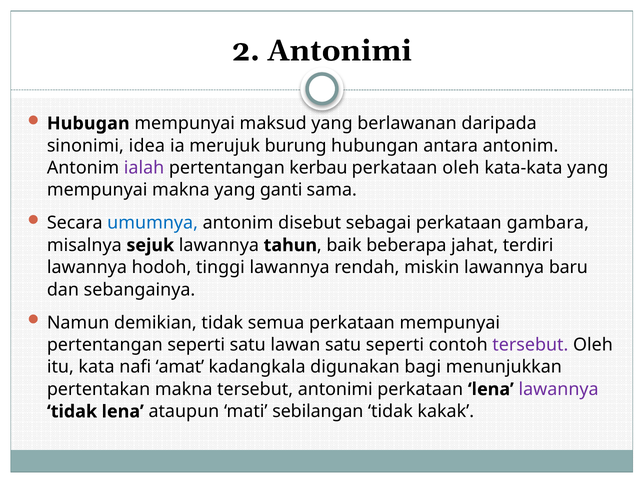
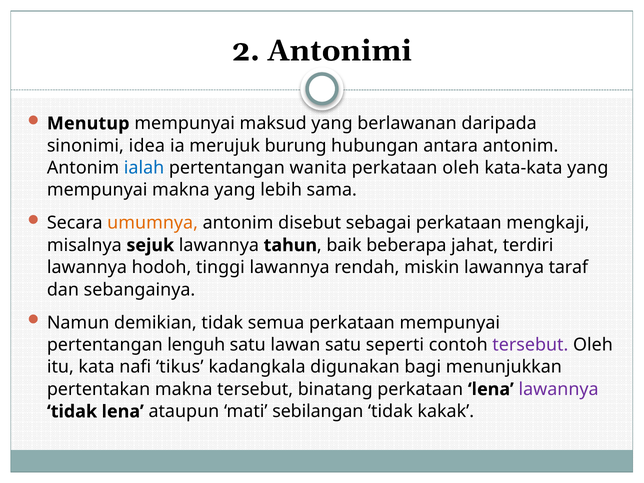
Hubugan: Hubugan -> Menutup (88, 123)
ialah colour: purple -> blue (144, 168)
kerbau: kerbau -> wanita (318, 168)
ganti: ganti -> lebih (281, 190)
umumnya colour: blue -> orange (153, 223)
gambara: gambara -> mengkaji (548, 223)
baru: baru -> taraf (568, 267)
pertentangan seperti: seperti -> lenguh (196, 345)
amat: amat -> tikus (180, 367)
tersebut antonimi: antonimi -> binatang (335, 389)
